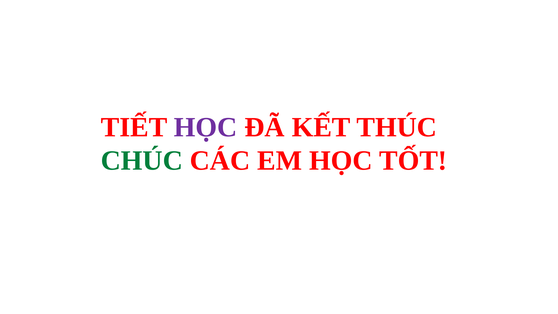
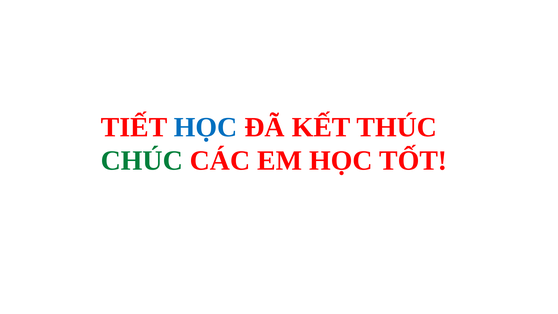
HỌC colour: purple -> blue (206, 127)
